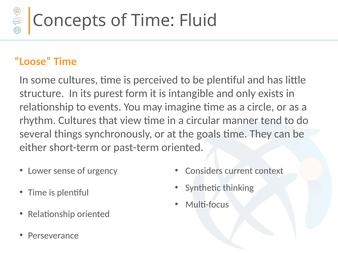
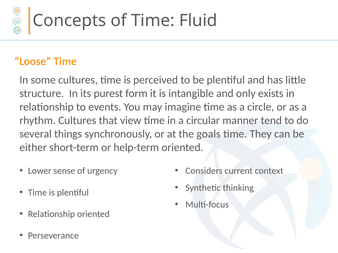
past-term: past-term -> help-term (136, 148)
